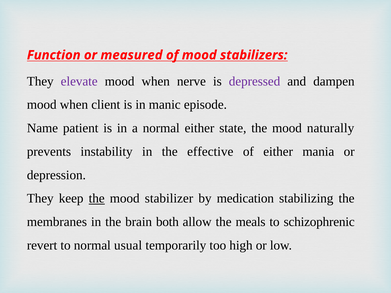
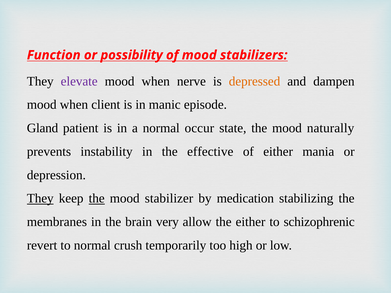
measured: measured -> possibility (132, 55)
depressed colour: purple -> orange (255, 81)
Name: Name -> Gland (43, 128)
normal either: either -> occur (199, 128)
They underline: none -> present (40, 199)
both: both -> very (167, 222)
the meals: meals -> either (251, 222)
usual: usual -> crush (128, 246)
